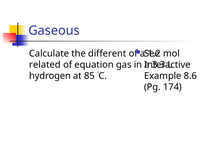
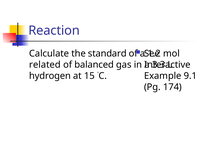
Gaseous: Gaseous -> Reaction (54, 30)
different: different -> standard (107, 53)
equation: equation -> balanced (94, 65)
85: 85 -> 15 (89, 76)
8.6: 8.6 -> 9.1 (190, 76)
